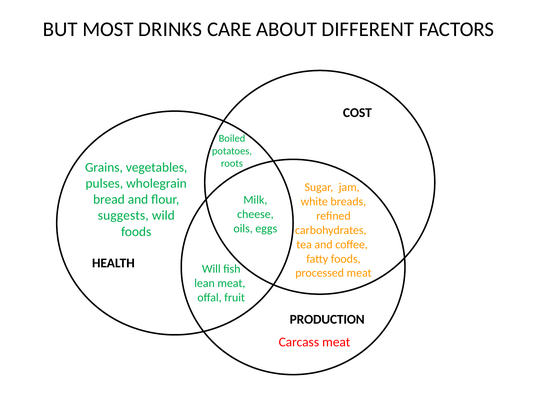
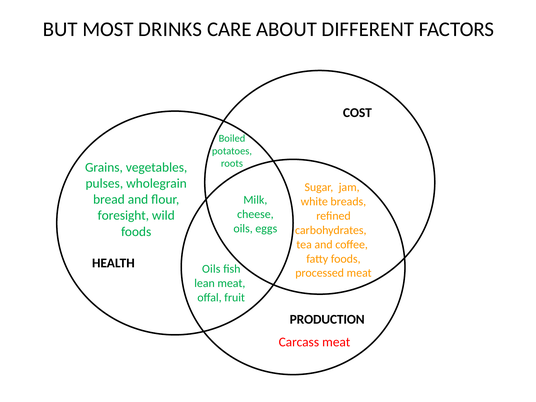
suggests: suggests -> foresight (123, 216)
Will: Will -> Oils (211, 269)
